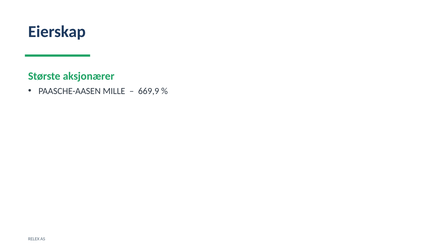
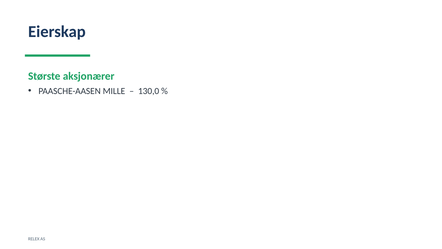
669,9: 669,9 -> 130,0 (149, 91)
